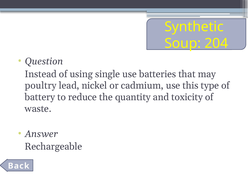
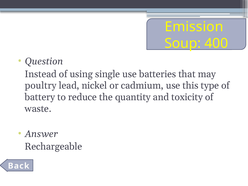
Synthetic: Synthetic -> Emission (194, 27)
204: 204 -> 400 (216, 43)
